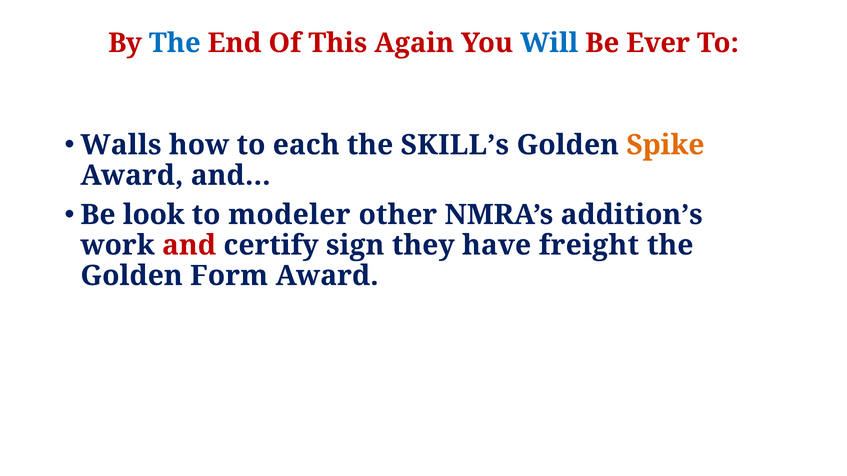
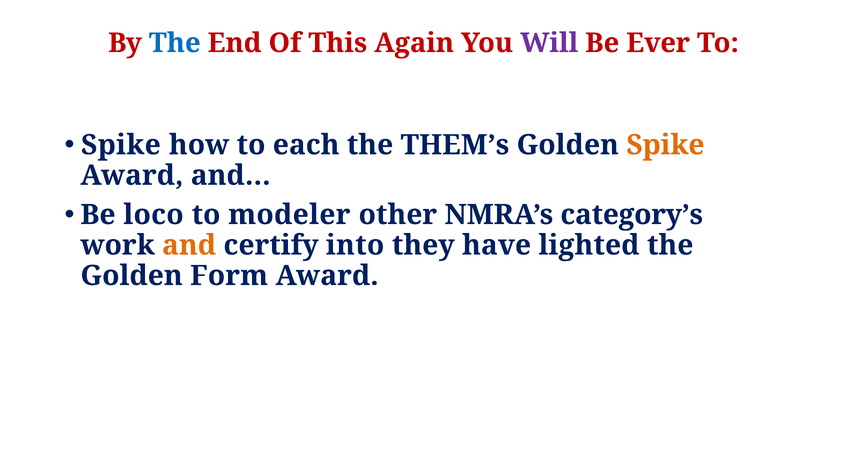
Will colour: blue -> purple (549, 43)
Walls: Walls -> Spike (121, 145)
SKILL’s: SKILL’s -> THEM’s (455, 145)
look: look -> loco (153, 215)
addition’s: addition’s -> category’s (632, 215)
and colour: red -> orange (189, 245)
sign: sign -> into (355, 245)
freight: freight -> lighted (589, 245)
